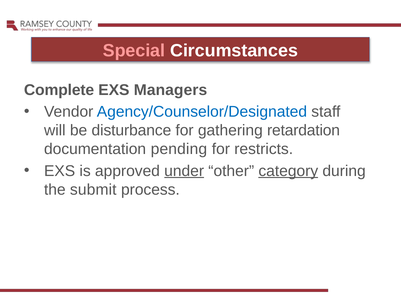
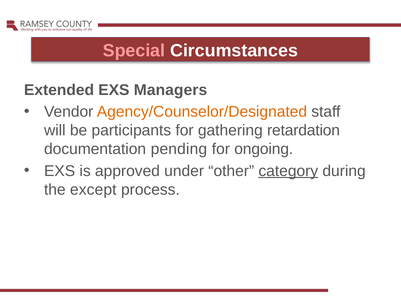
Complete: Complete -> Extended (59, 90)
Agency/Counselor/Designated colour: blue -> orange (202, 112)
disturbance: disturbance -> participants (131, 131)
restricts: restricts -> ongoing (264, 149)
under underline: present -> none (184, 171)
submit: submit -> except (93, 190)
